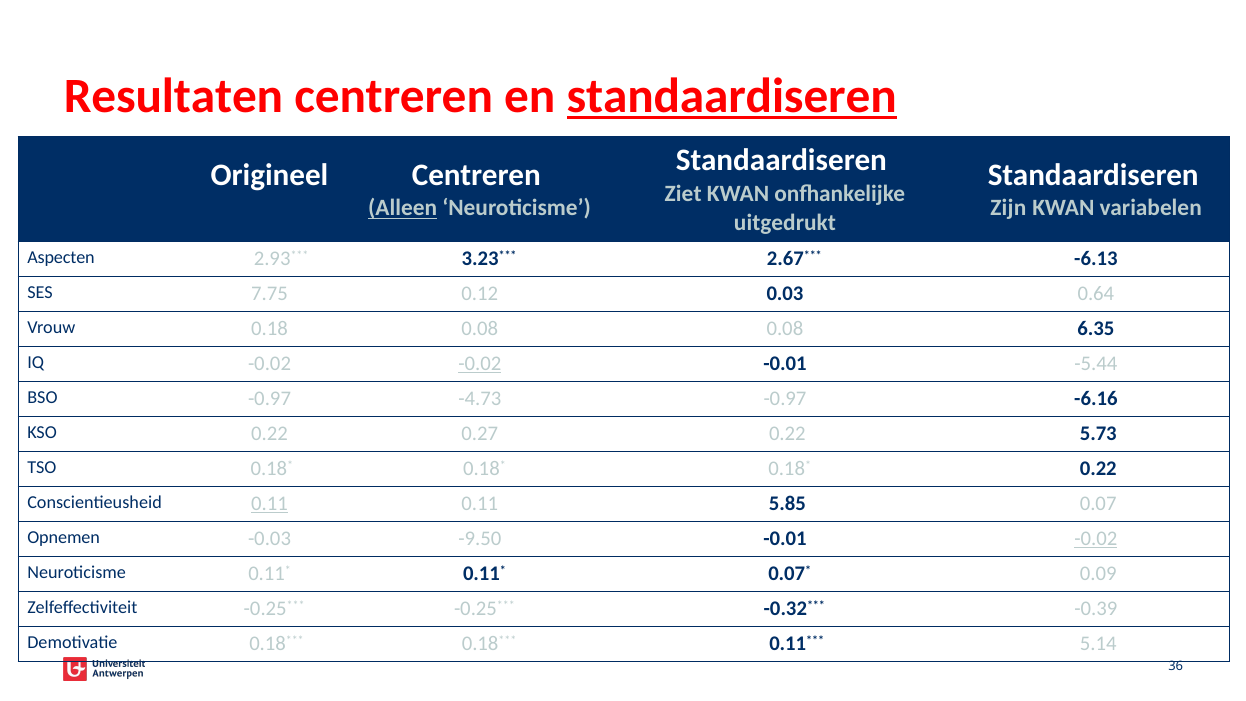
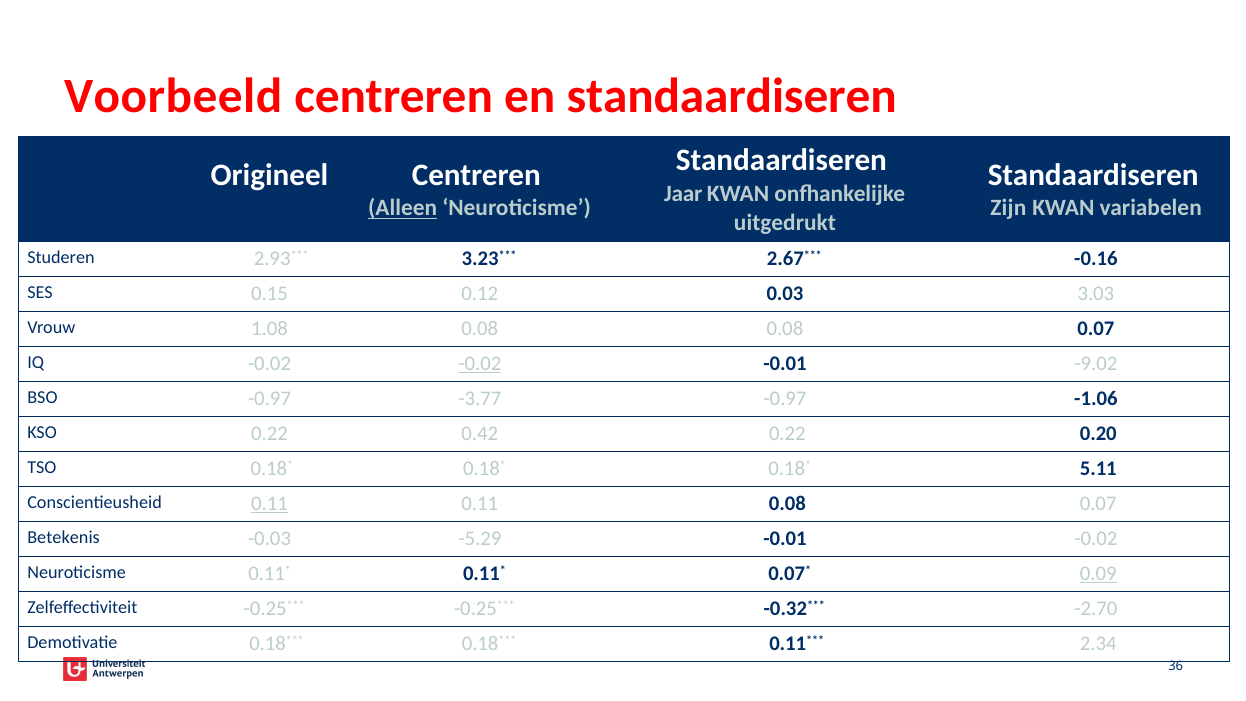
Resultaten: Resultaten -> Voorbeeld (173, 96)
standaardiseren underline: present -> none (732, 96)
Ziet: Ziet -> Jaar (683, 194)
Aspecten: Aspecten -> Studeren (61, 257)
-6.13: -6.13 -> -0.16 (1096, 259)
7.75: 7.75 -> 0.15 (270, 294)
0.64: 0.64 -> 3.03 (1096, 294)
0.18: 0.18 -> 1.08 (270, 329)
0.08 0.08 6.35: 6.35 -> 0.07 (1096, 329)
-5.44: -5.44 -> -9.02 (1096, 364)
-4.73: -4.73 -> -3.77 (480, 399)
-6.16: -6.16 -> -1.06 (1096, 399)
0.27: 0.27 -> 0.42 (480, 434)
5.73: 5.73 -> 0.20 (1098, 434)
0.22: 0.22 -> 5.11 (1098, 469)
0.11 5.85: 5.85 -> 0.08 (787, 504)
Opnemen: Opnemen -> Betekenis (64, 537)
-9.50: -9.50 -> -5.29 (480, 539)
-0.02 underline: present -> none (1096, 539)
0.09 underline: none -> present (1098, 574)
-0.39: -0.39 -> -2.70 (1096, 609)
5.14: 5.14 -> 2.34 (1098, 644)
